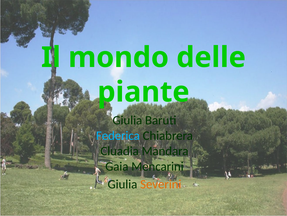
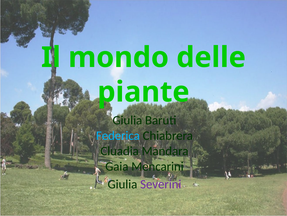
Severini colour: orange -> purple (161, 184)
